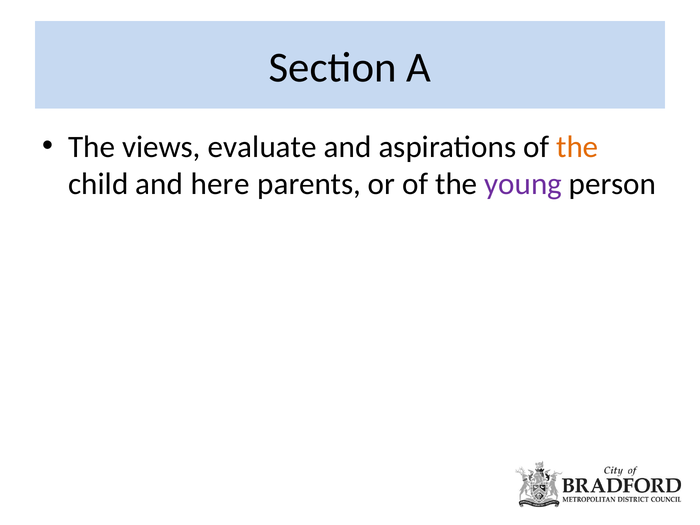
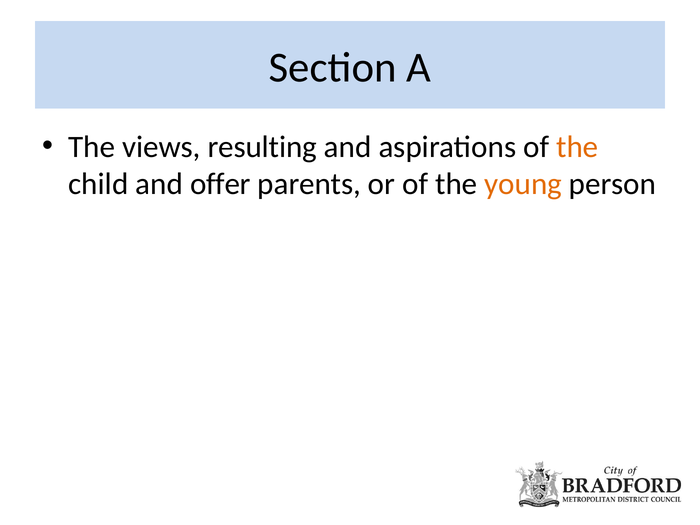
evaluate: evaluate -> resulting (262, 147)
here: here -> offer (220, 184)
young colour: purple -> orange (523, 184)
